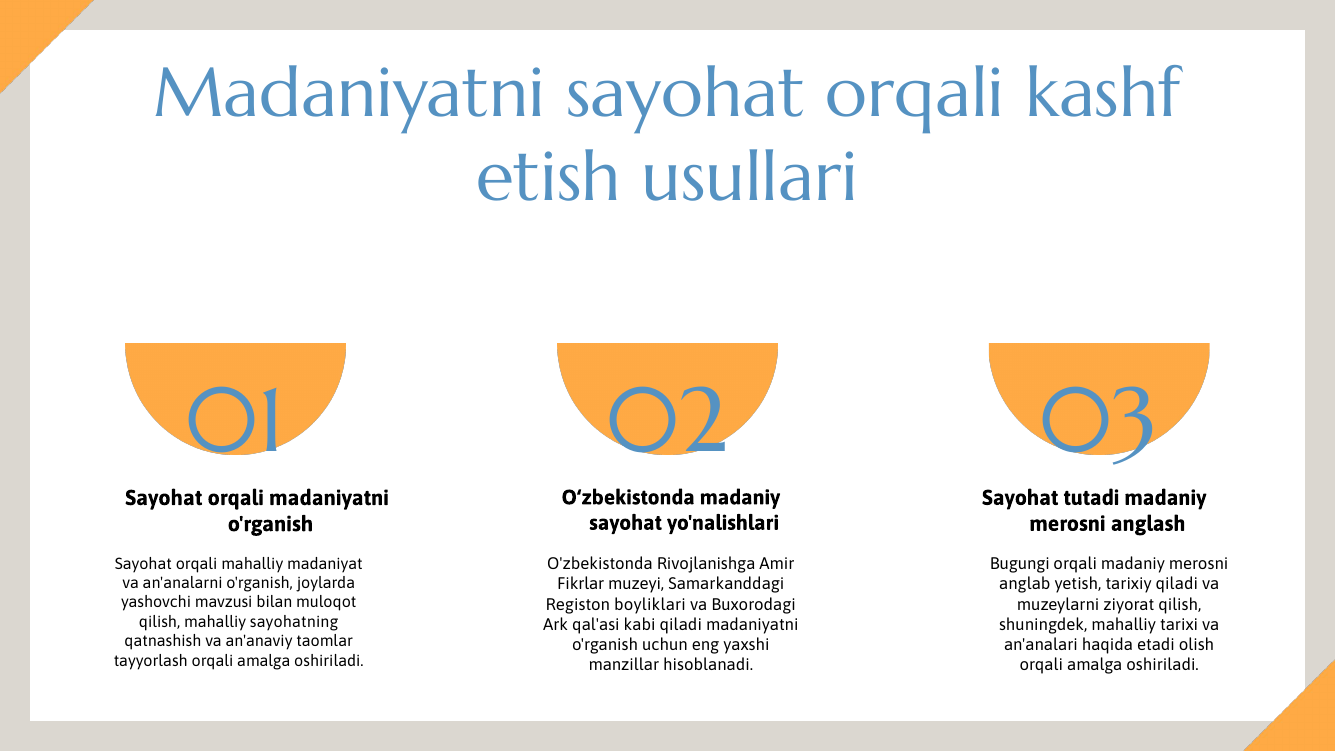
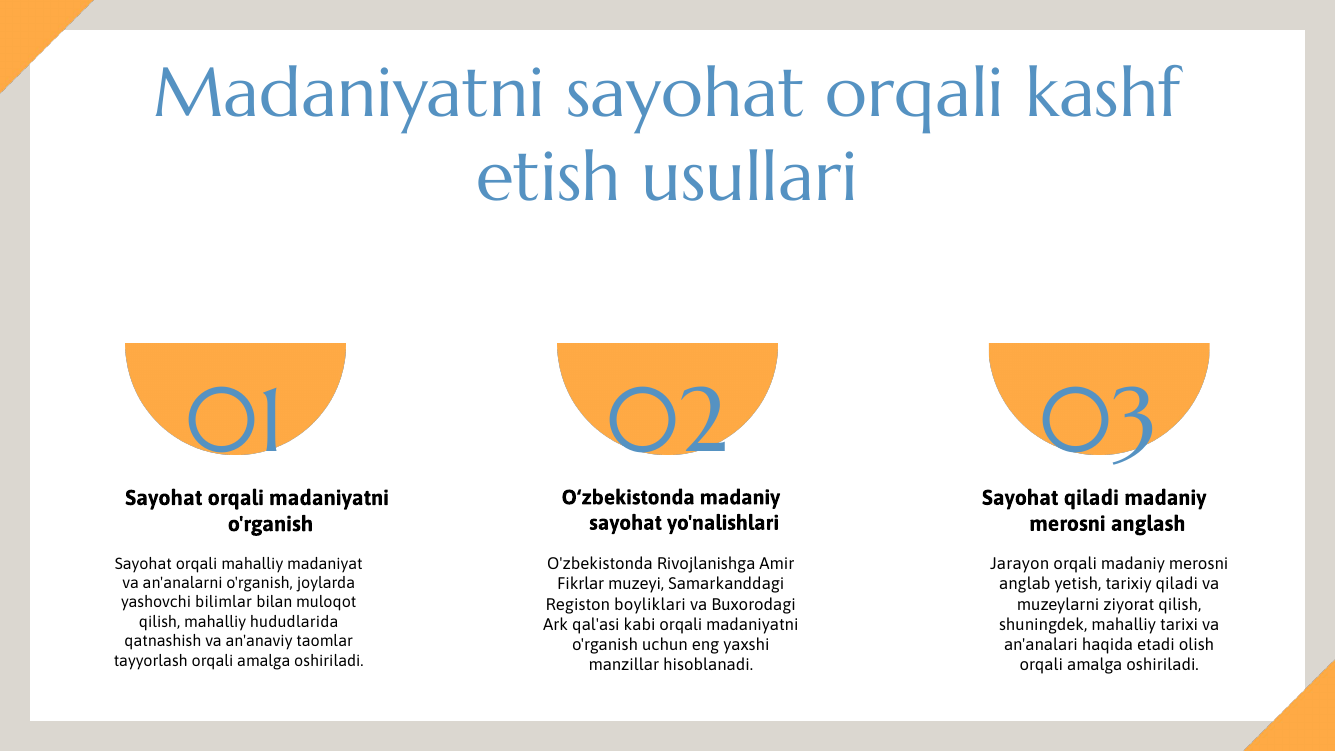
Sayohat tutadi: tutadi -> qiladi (1091, 498)
Bugungi: Bugungi -> Jarayon (1020, 564)
mavzusi: mavzusi -> bilimlar (224, 603)
sayohatning: sayohatning -> hududlarida (294, 622)
kabi qiladi: qiladi -> orqali (681, 625)
